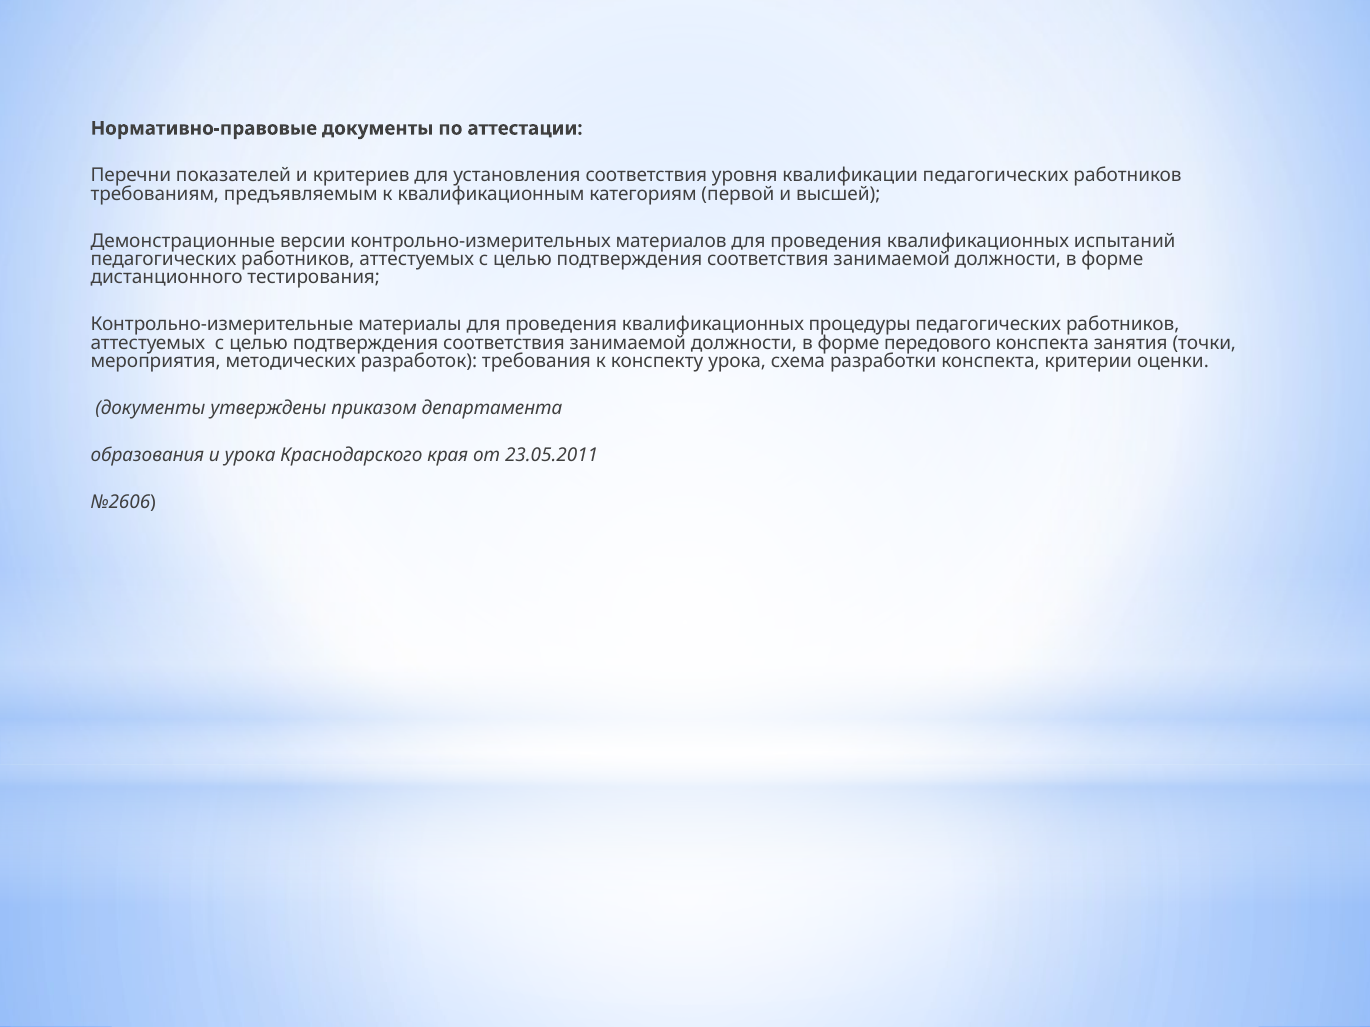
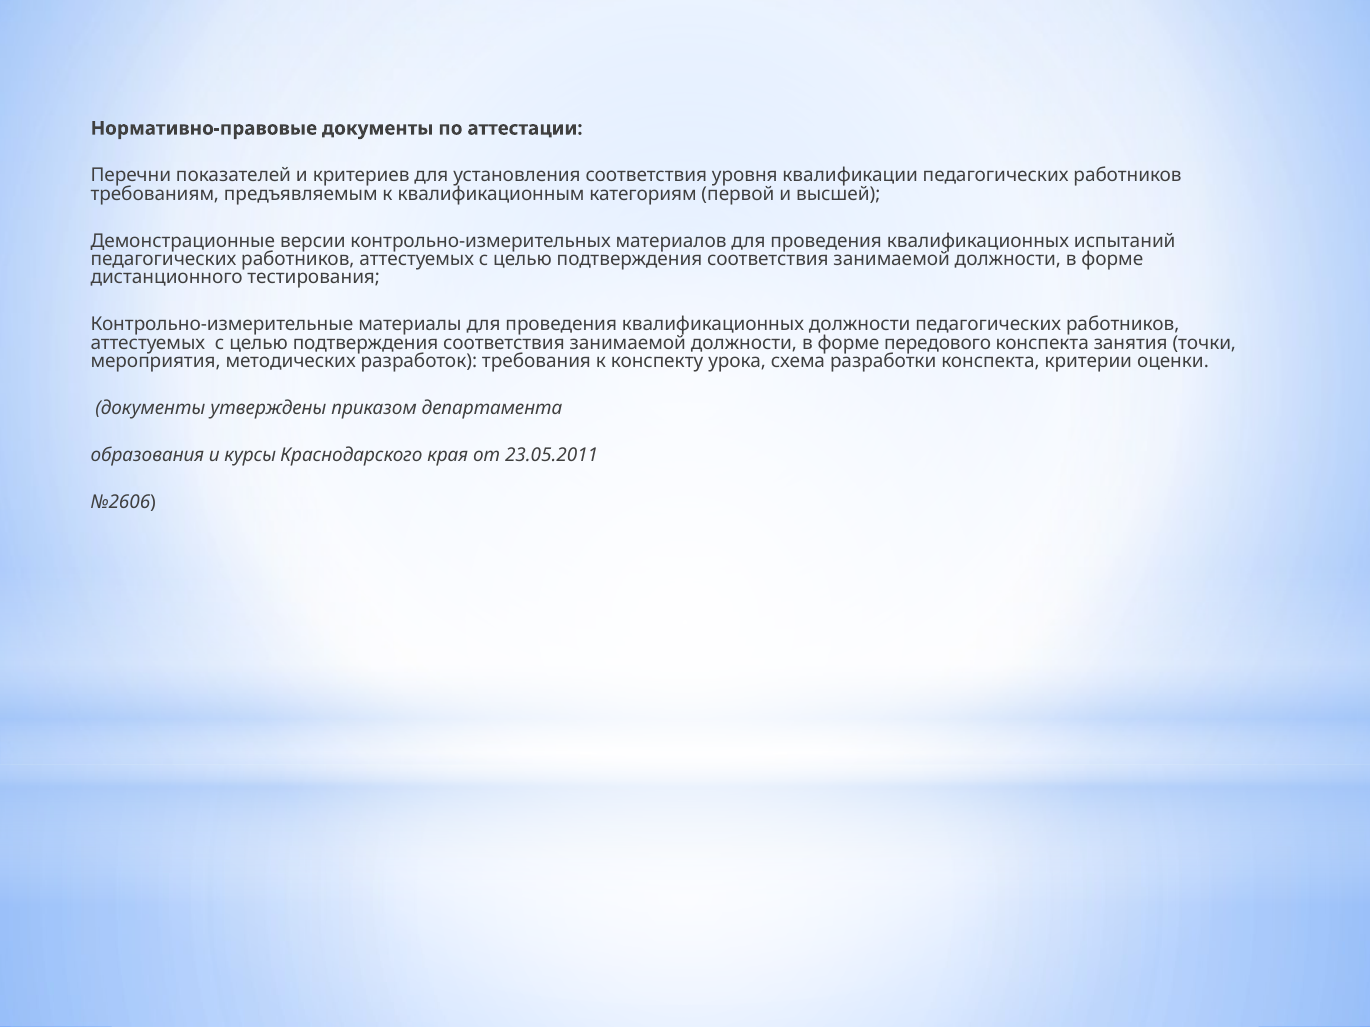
квалификационных процедуры: процедуры -> должности (860, 325)
и урока: урока -> курсы (250, 456)
